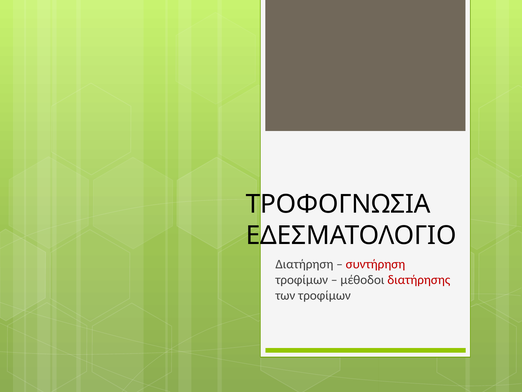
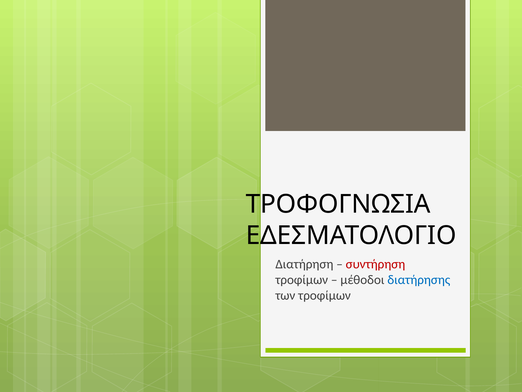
διατήρησης colour: red -> blue (419, 279)
